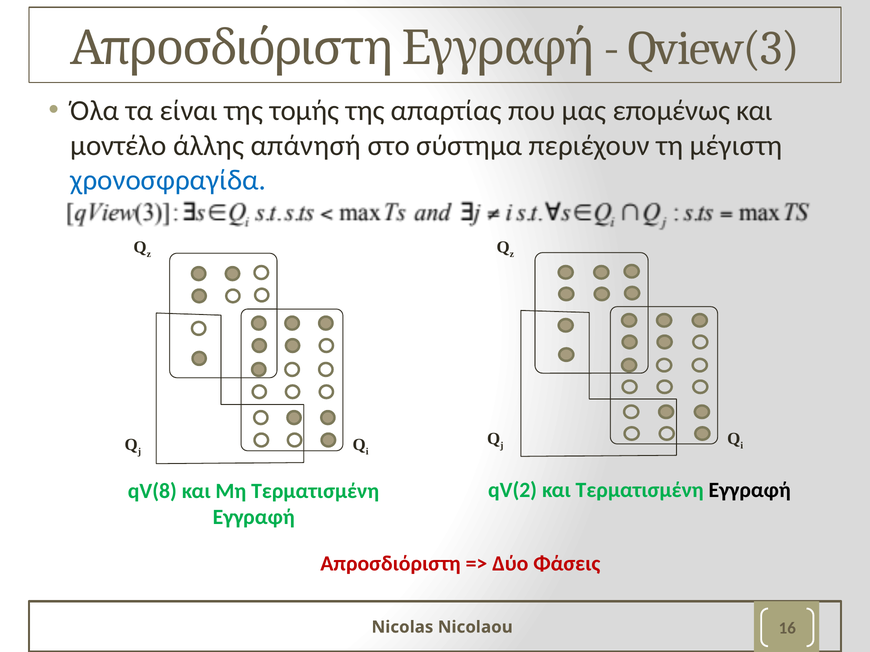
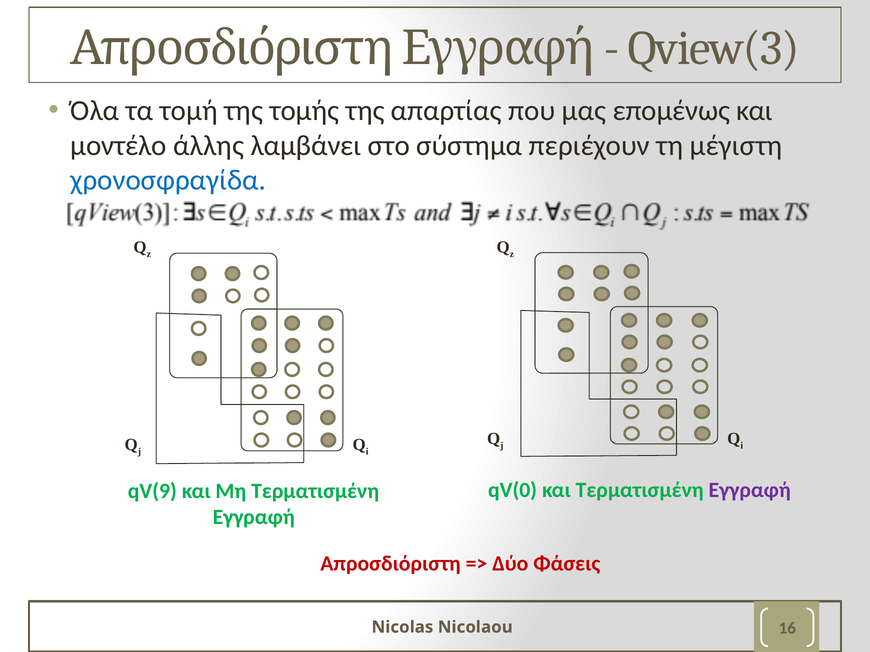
είναι: είναι -> τομή (189, 111)
απάνησή: απάνησή -> λαμβάνει (306, 146)
qV(2: qV(2 -> qV(0 (513, 490)
Εγγραφή colour: black -> purple (750, 490)
qV(8: qV(8 -> qV(9 (152, 491)
